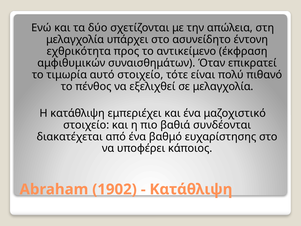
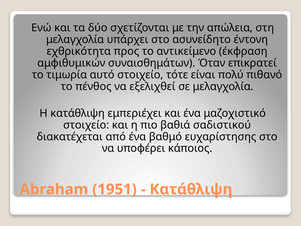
συνδέονται: συνδέονται -> σαδιστικού (222, 125)
1902: 1902 -> 1951 (115, 189)
